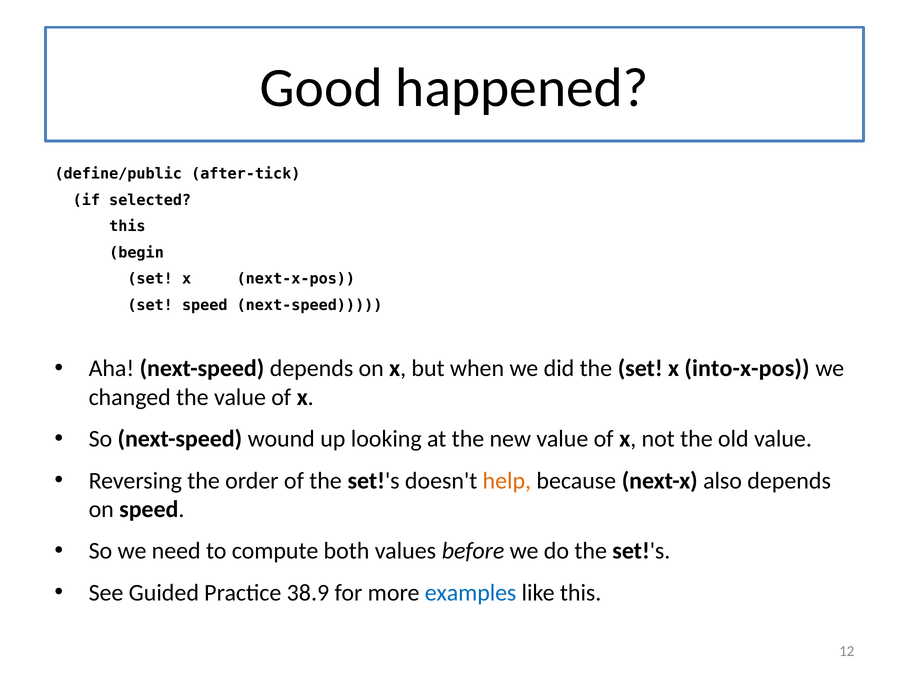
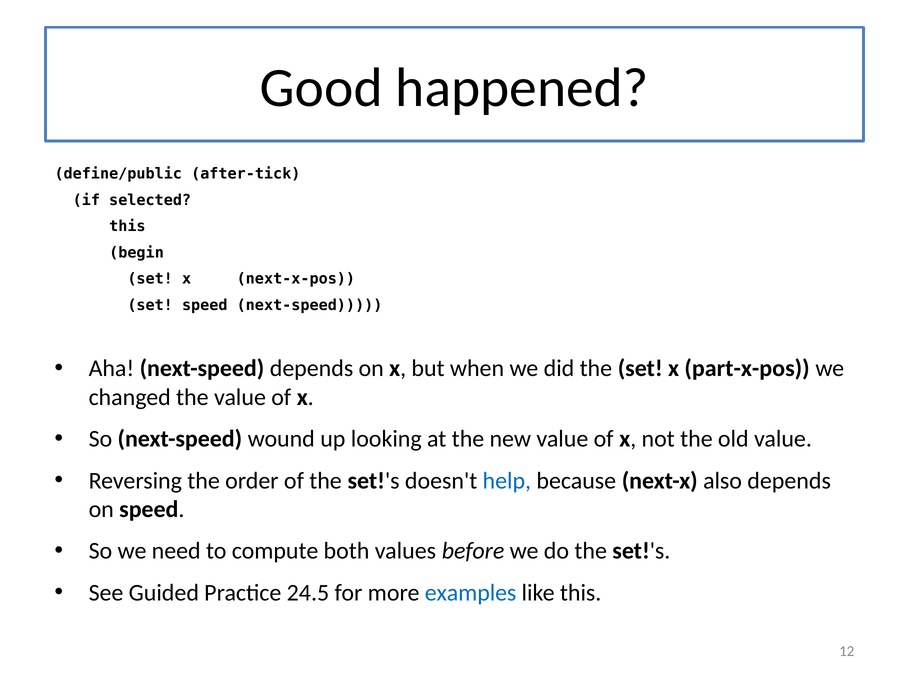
into-x-pos: into-x-pos -> part-x-pos (747, 368)
help colour: orange -> blue (507, 480)
38.9: 38.9 -> 24.5 (308, 593)
